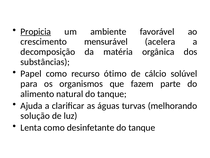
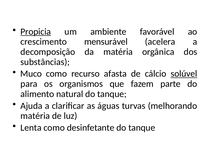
Papel: Papel -> Muco (31, 74)
ótimo: ótimo -> afasta (115, 74)
solúvel underline: none -> present (184, 74)
solução: solução -> matéria (35, 116)
